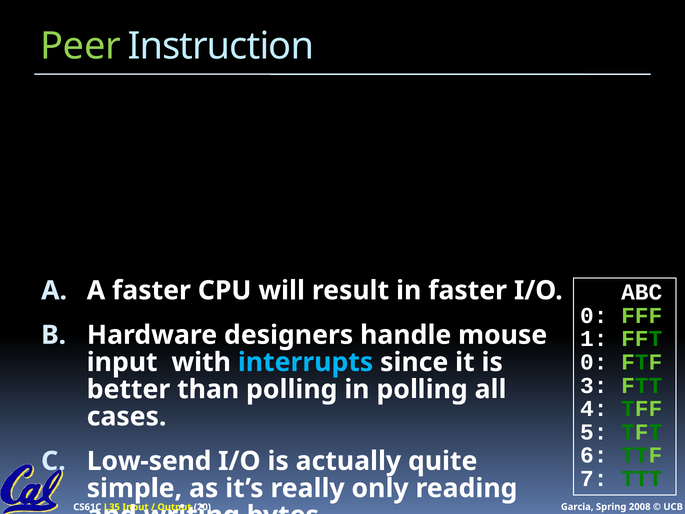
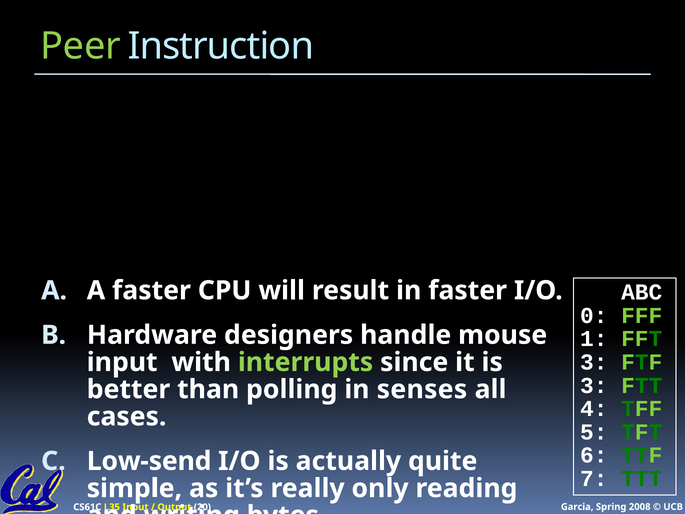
0: 0 -> 3 (594, 362)
interrupts colour: light blue -> light green (305, 362)
in polling: polling -> senses (422, 389)
